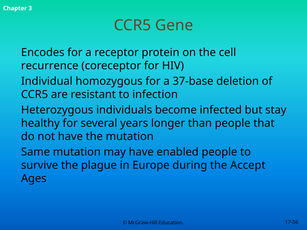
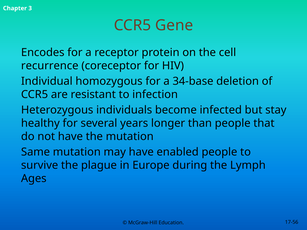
37-base: 37-base -> 34-base (193, 81)
Accept: Accept -> Lymph (248, 165)
